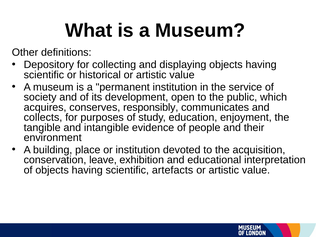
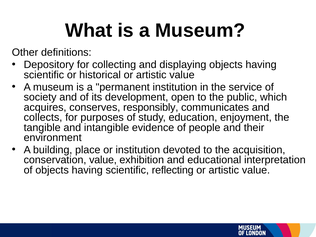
conservation leave: leave -> value (103, 160)
artefacts: artefacts -> reflecting (173, 170)
